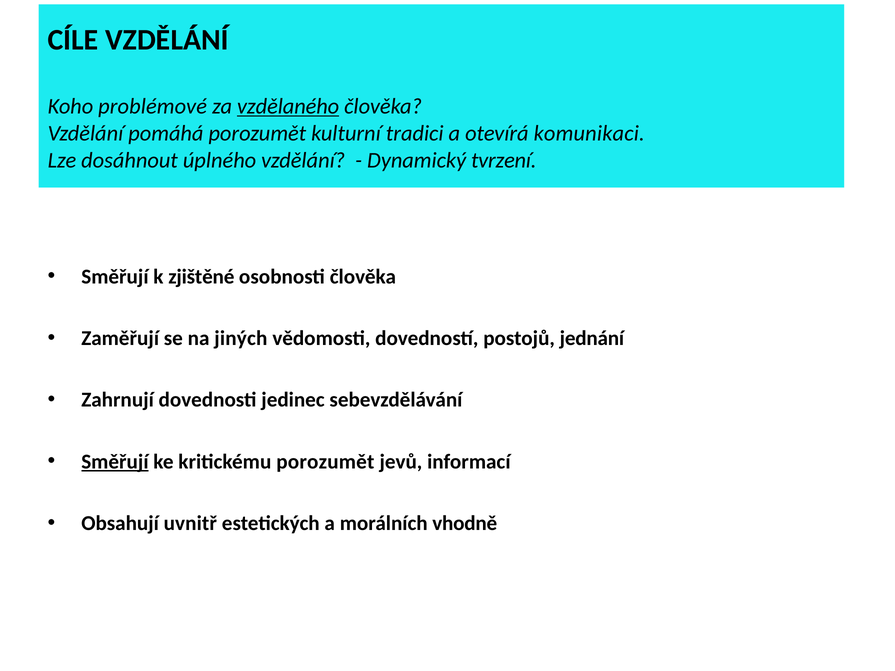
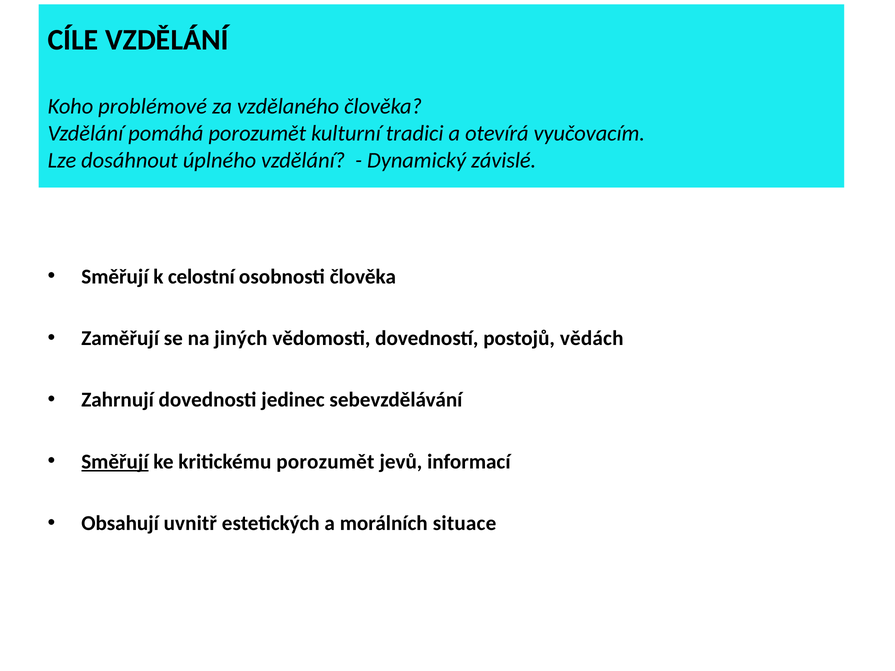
vzdělaného underline: present -> none (288, 107)
komunikaci: komunikaci -> vyučovacím (589, 133)
tvrzení: tvrzení -> závislé (504, 160)
zjištěné: zjištěné -> celostní (201, 277)
jednání: jednání -> vědách (592, 338)
vhodně: vhodně -> situace (465, 523)
